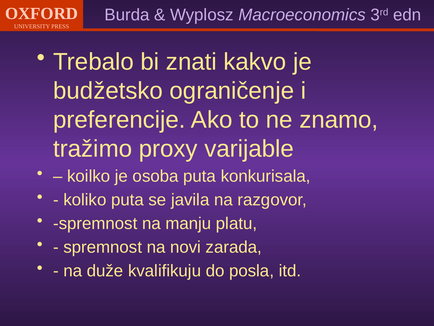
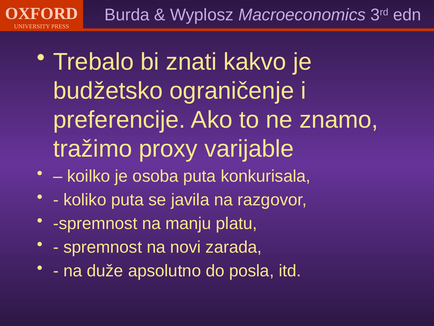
kvalifikuju: kvalifikuju -> apsolutno (165, 271)
